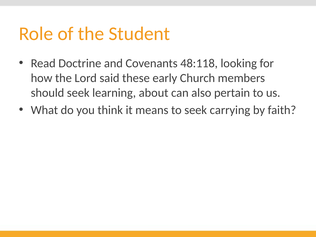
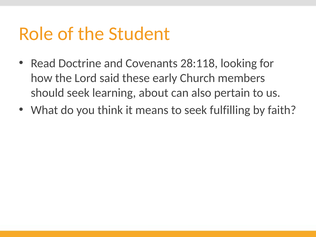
48:118: 48:118 -> 28:118 (199, 63)
carrying: carrying -> fulfilling (230, 110)
